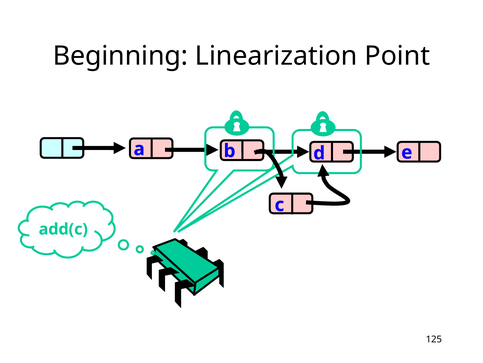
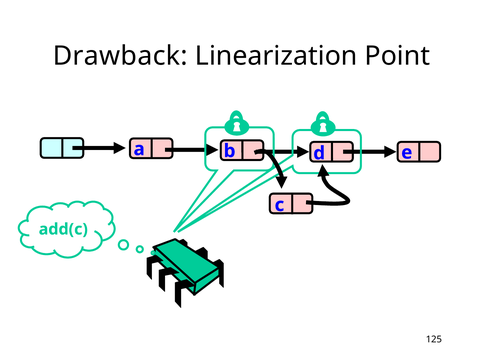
Beginning: Beginning -> Drawback (120, 56)
